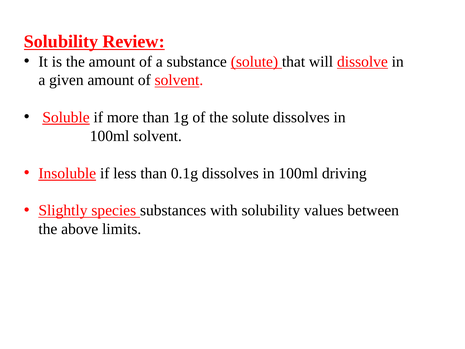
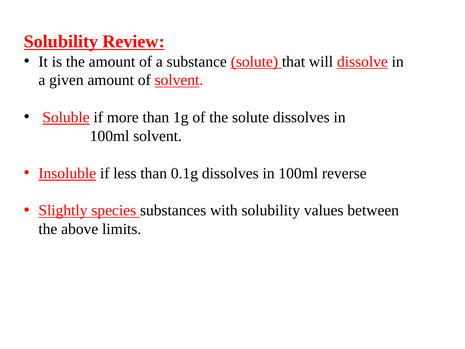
driving: driving -> reverse (344, 173)
